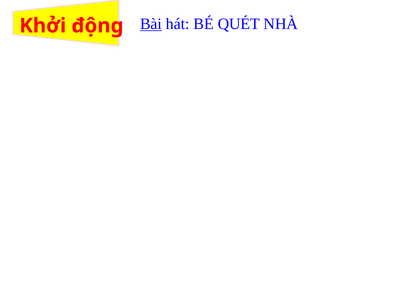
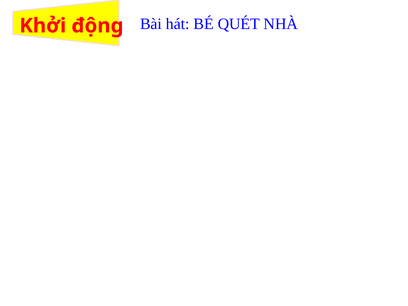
Bài underline: present -> none (151, 24)
